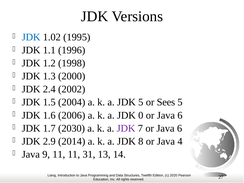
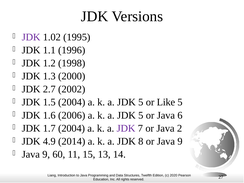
JDK colour: blue -> purple (31, 37)
2.4: 2.4 -> 2.7 (49, 89)
Sees: Sees -> Like (166, 102)
0: 0 -> 5 (141, 115)
1.7 2030: 2030 -> 2004 (72, 128)
7 or Java 6: 6 -> 2 (180, 128)
2.9: 2.9 -> 4.9 (49, 141)
or Java 4: 4 -> 9 (180, 141)
9 11: 11 -> 60 (59, 154)
31: 31 -> 15 (89, 154)
